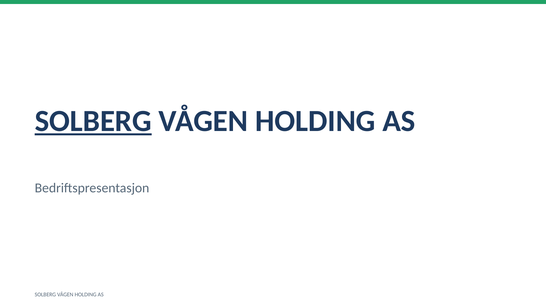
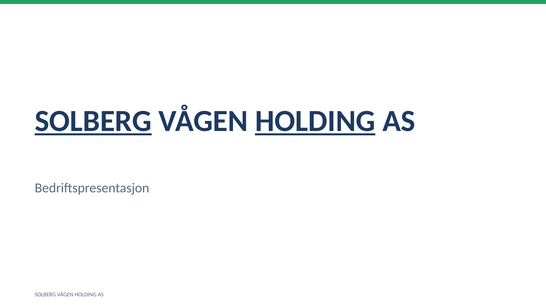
HOLDING underline: none -> present (315, 121)
